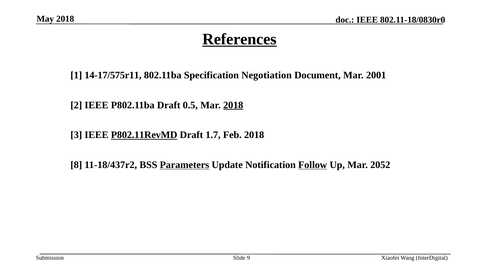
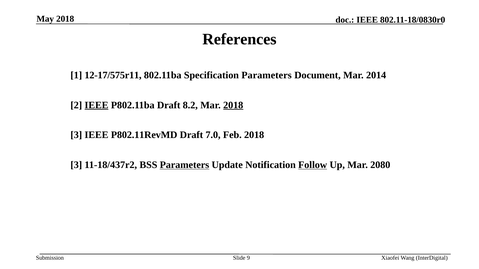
References underline: present -> none (239, 39)
14-17/575r11: 14-17/575r11 -> 12-17/575r11 (113, 75)
Specification Negotiation: Negotiation -> Parameters (267, 75)
2001: 2001 -> 2014 (376, 75)
IEEE underline: none -> present (97, 105)
0.5: 0.5 -> 8.2 (190, 105)
P802.11RevMD underline: present -> none (144, 135)
1.7: 1.7 -> 7.0 (213, 135)
8: 8 -> 3 (76, 165)
2052: 2052 -> 2080 (380, 165)
